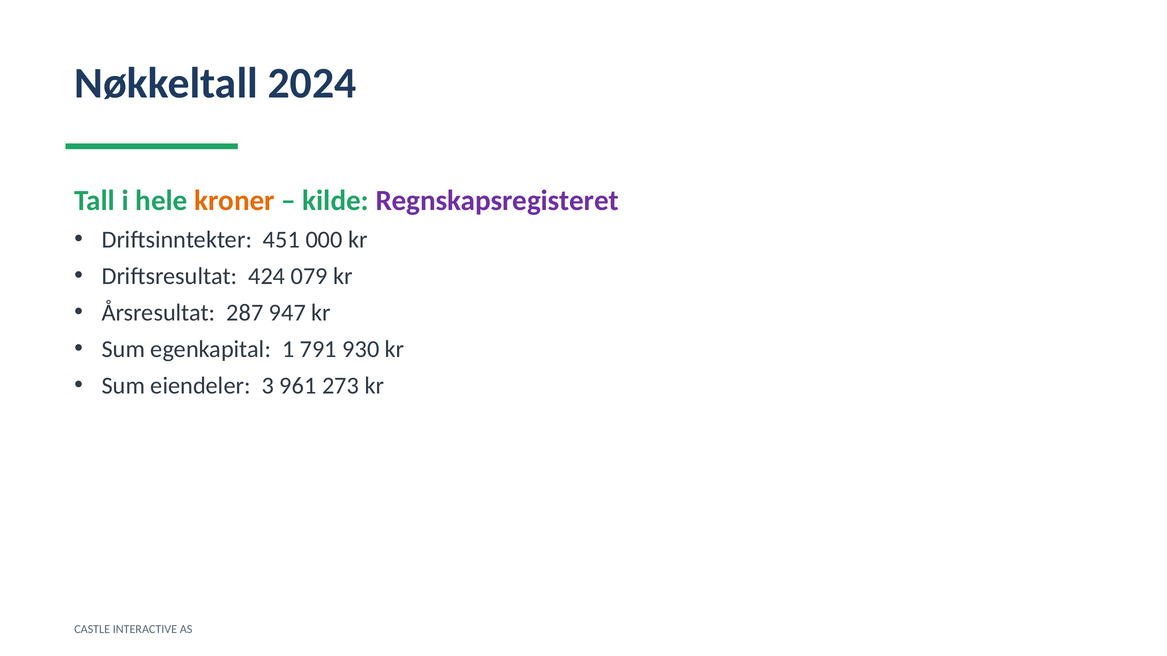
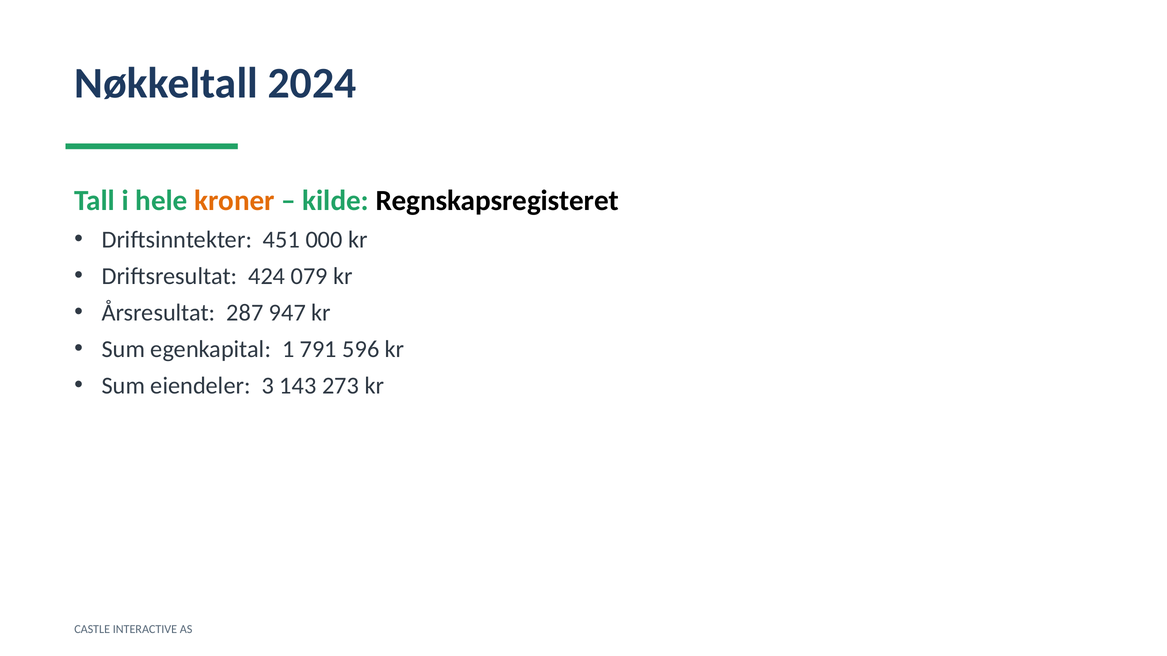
Regnskapsregisteret colour: purple -> black (497, 201)
930: 930 -> 596 (361, 349)
961: 961 -> 143 (298, 386)
